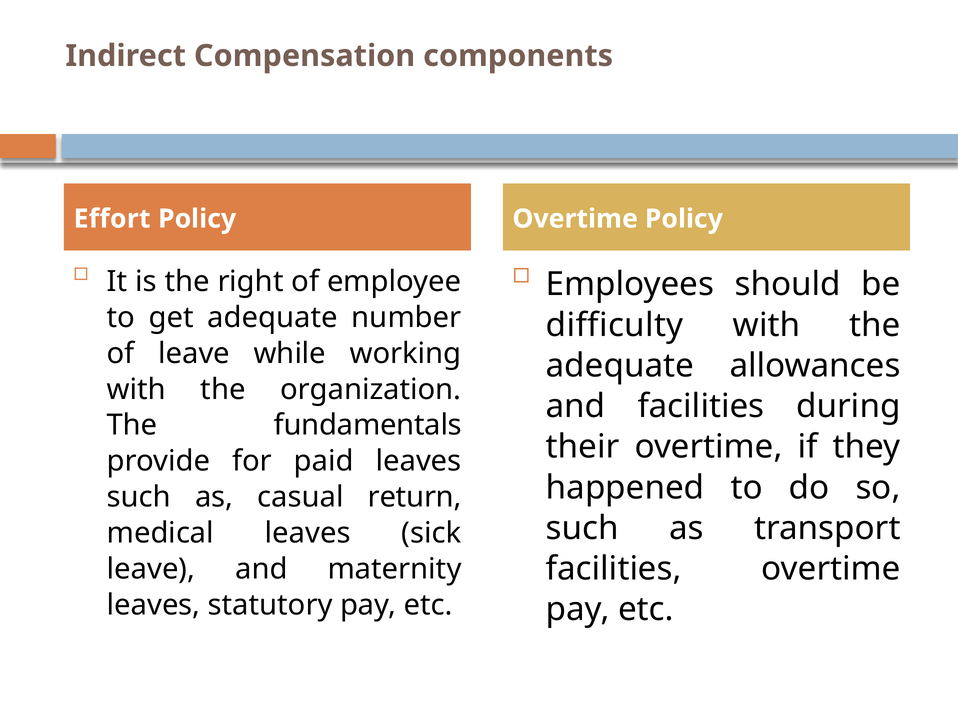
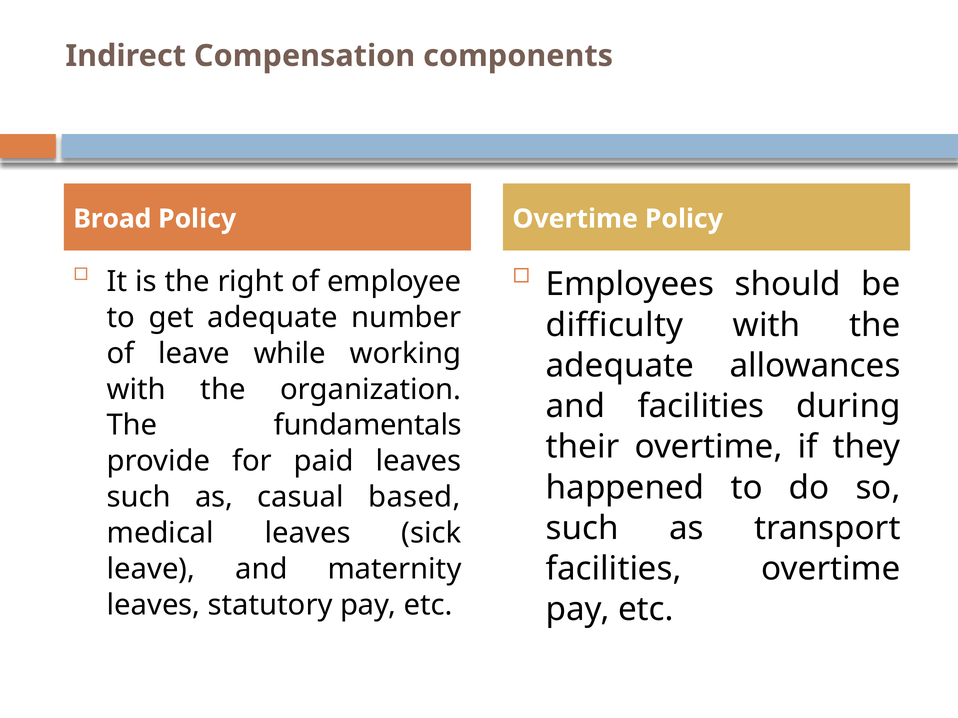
Effort: Effort -> Broad (112, 219)
return: return -> based (414, 497)
